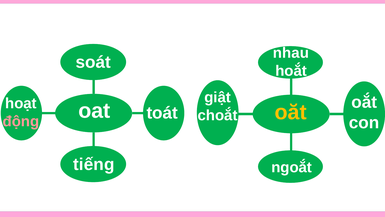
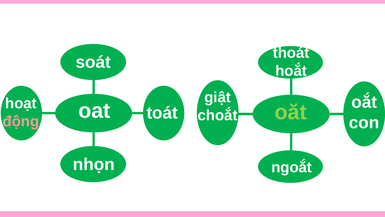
nhau: nhau -> thoát (291, 53)
oăt colour: yellow -> light green (291, 112)
tiếng: tiếng -> nhọn (94, 164)
